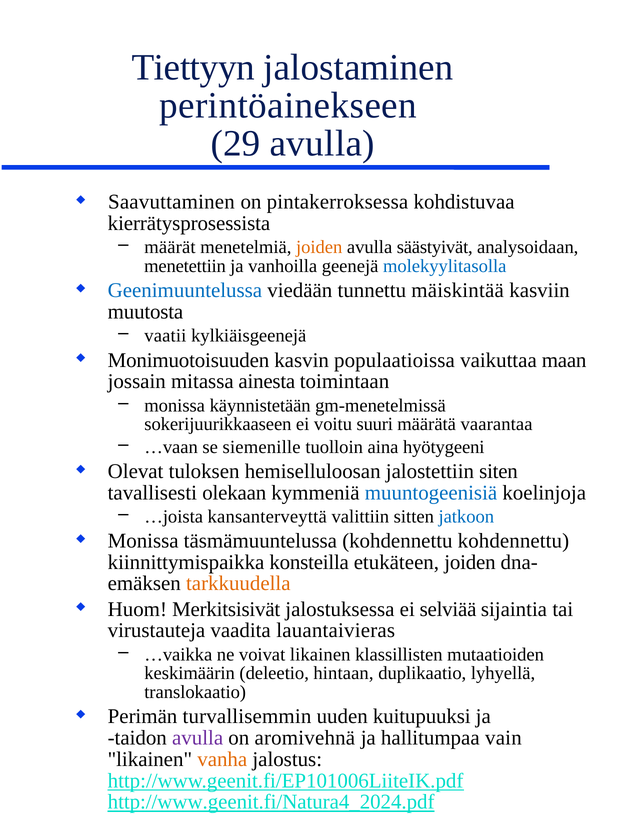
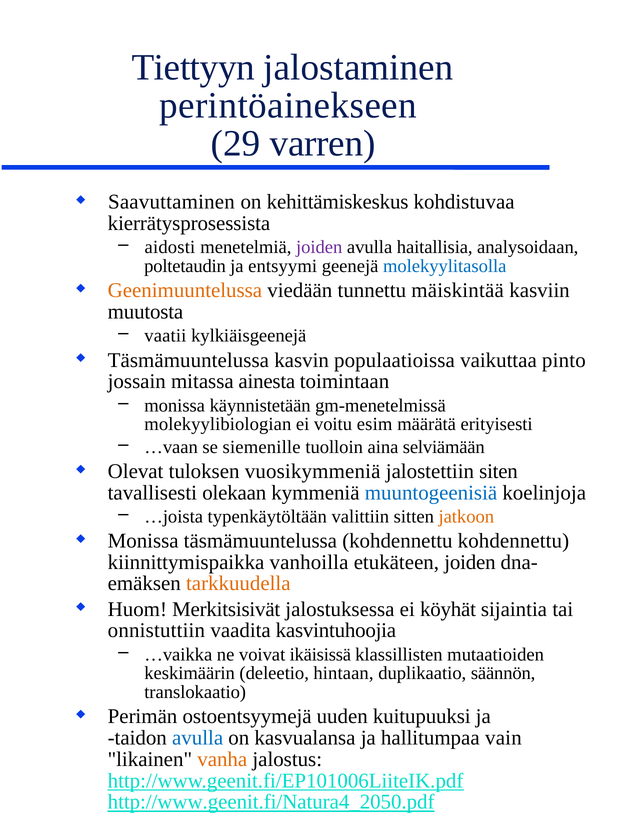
29 avulla: avulla -> varren (323, 143)
pintakerroksessa: pintakerroksessa -> kehittämiskeskus (338, 202)
määrät: määrät -> aidosti (170, 247)
joiden colour: orange -> purple (319, 247)
säästyivät: säästyivät -> haitallisia (435, 247)
menetettiin: menetettiin -> poltetaudin (185, 266)
vanhoilla: vanhoilla -> entsyymi (283, 266)
Geenimuuntelussa colour: blue -> orange (185, 291)
Monimuotoisuuden: Monimuotoisuuden -> Täsmämuuntelussa (188, 360)
maan: maan -> pinto (564, 360)
sokerijuurikkaaseen: sokerijuurikkaaseen -> molekyylibiologian (218, 425)
suuri: suuri -> esim (375, 425)
vaarantaa: vaarantaa -> erityisesti (497, 425)
hyötygeeni: hyötygeeni -> selviämään (444, 447)
hemiselluloosan: hemiselluloosan -> vuosikymmeniä (313, 471)
kansanterveyttä: kansanterveyttä -> typenkäytöltään (267, 517)
jatkoon colour: blue -> orange (466, 517)
konsteilla: konsteilla -> vanhoilla (309, 562)
selviää: selviää -> köyhät (448, 609)
virustauteja: virustauteja -> onnistuttiin (156, 631)
lauantaivieras: lauantaivieras -> kasvintuhoojia (336, 631)
voivat likainen: likainen -> ikäisissä (320, 655)
lyhyellä: lyhyellä -> säännön (503, 674)
turvallisemmin: turvallisemmin -> ostoentsyymejä (247, 717)
avulla colour: purple -> blue (198, 738)
aromivehnä: aromivehnä -> kasvualansa (305, 738)
http://www.geenit.fi/Natura4_2024.pdf: http://www.geenit.fi/Natura4_2024.pdf -> http://www.geenit.fi/Natura4_2050.pdf (271, 802)
